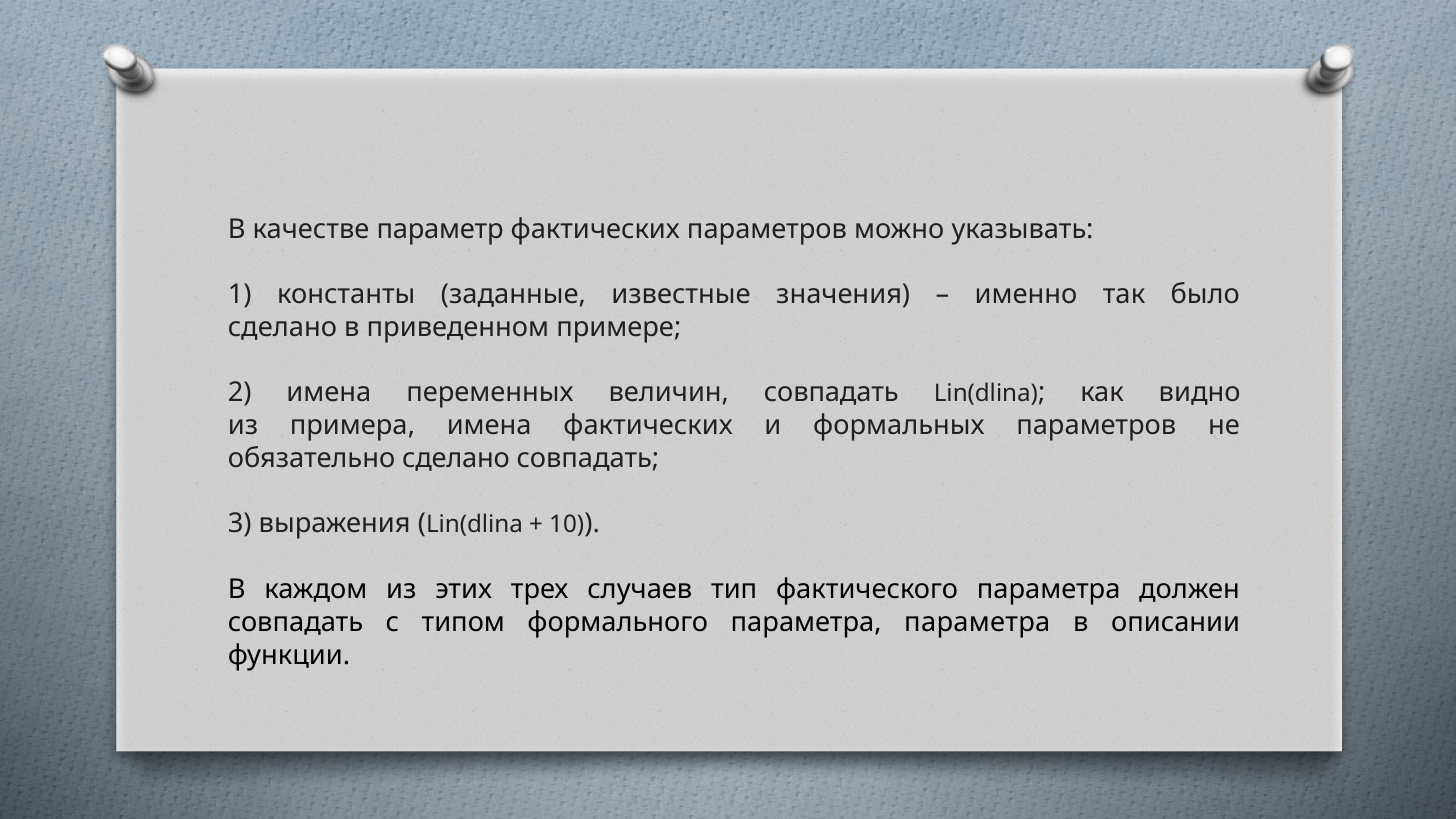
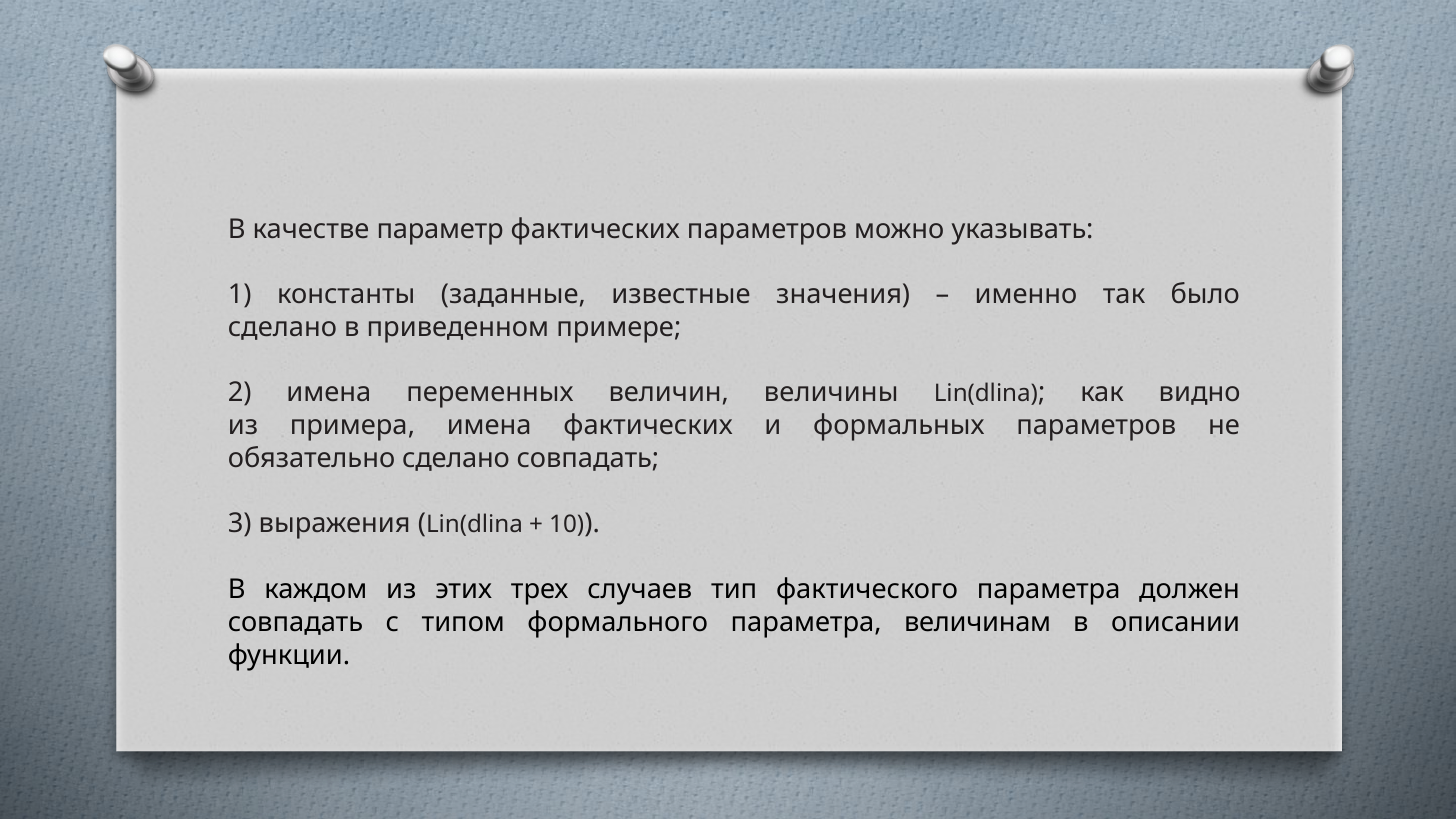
величин совпадать: совпадать -> величины (831, 393)
параметра параметра: параметра -> величинам (978, 622)
